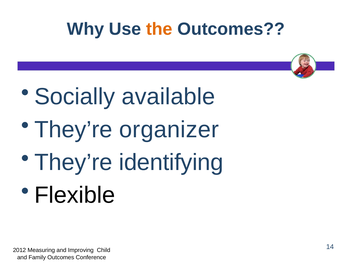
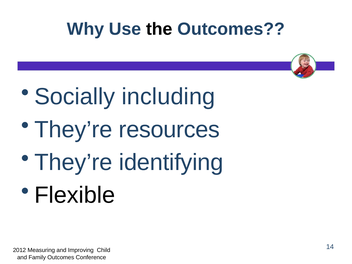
the colour: orange -> black (159, 29)
available: available -> including (168, 97)
organizer: organizer -> resources (169, 130)
